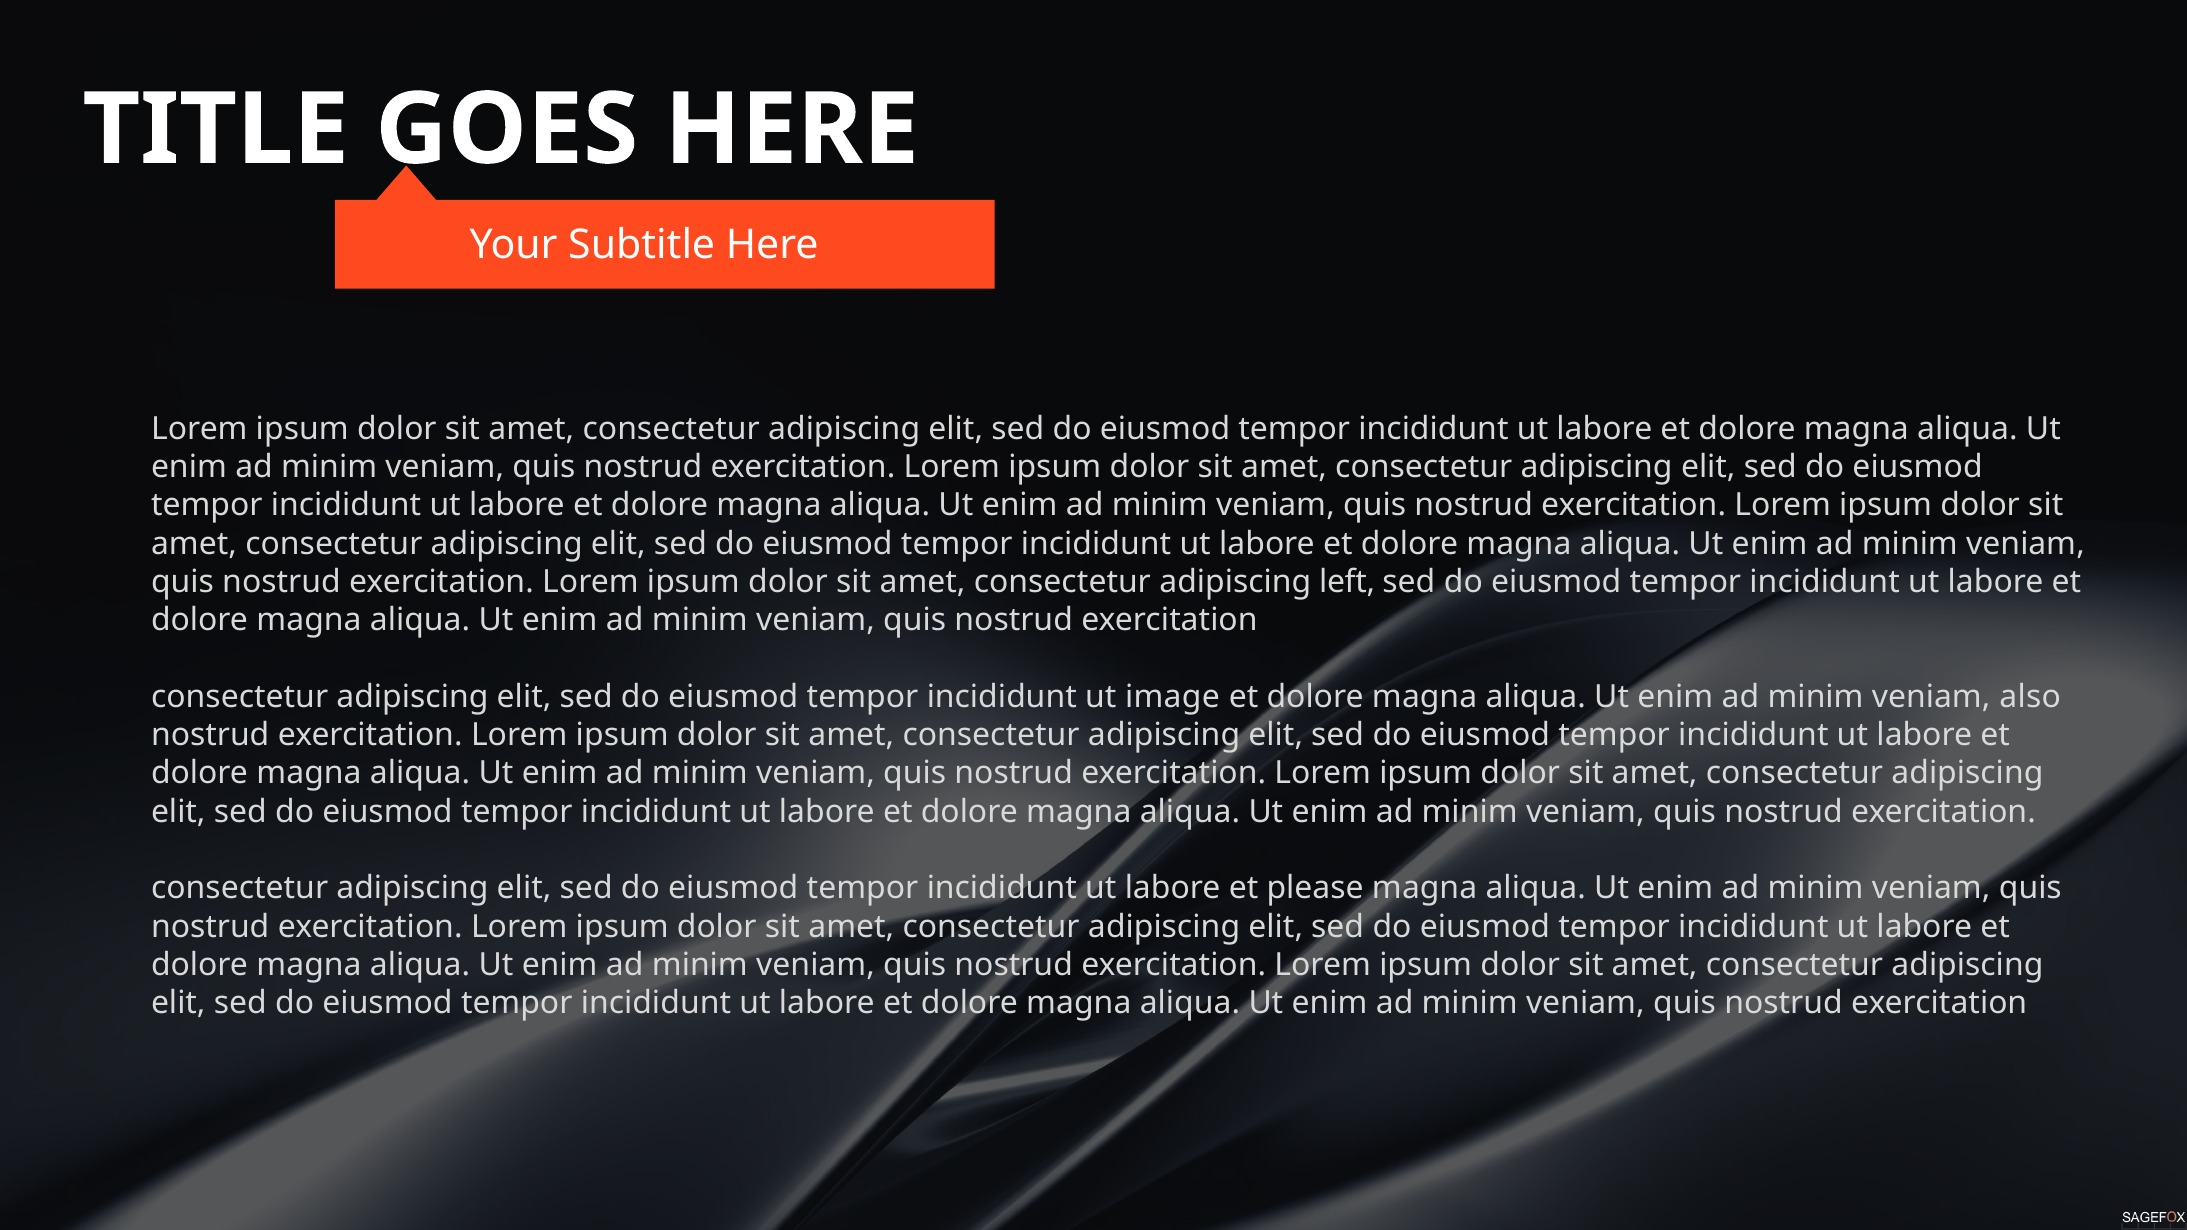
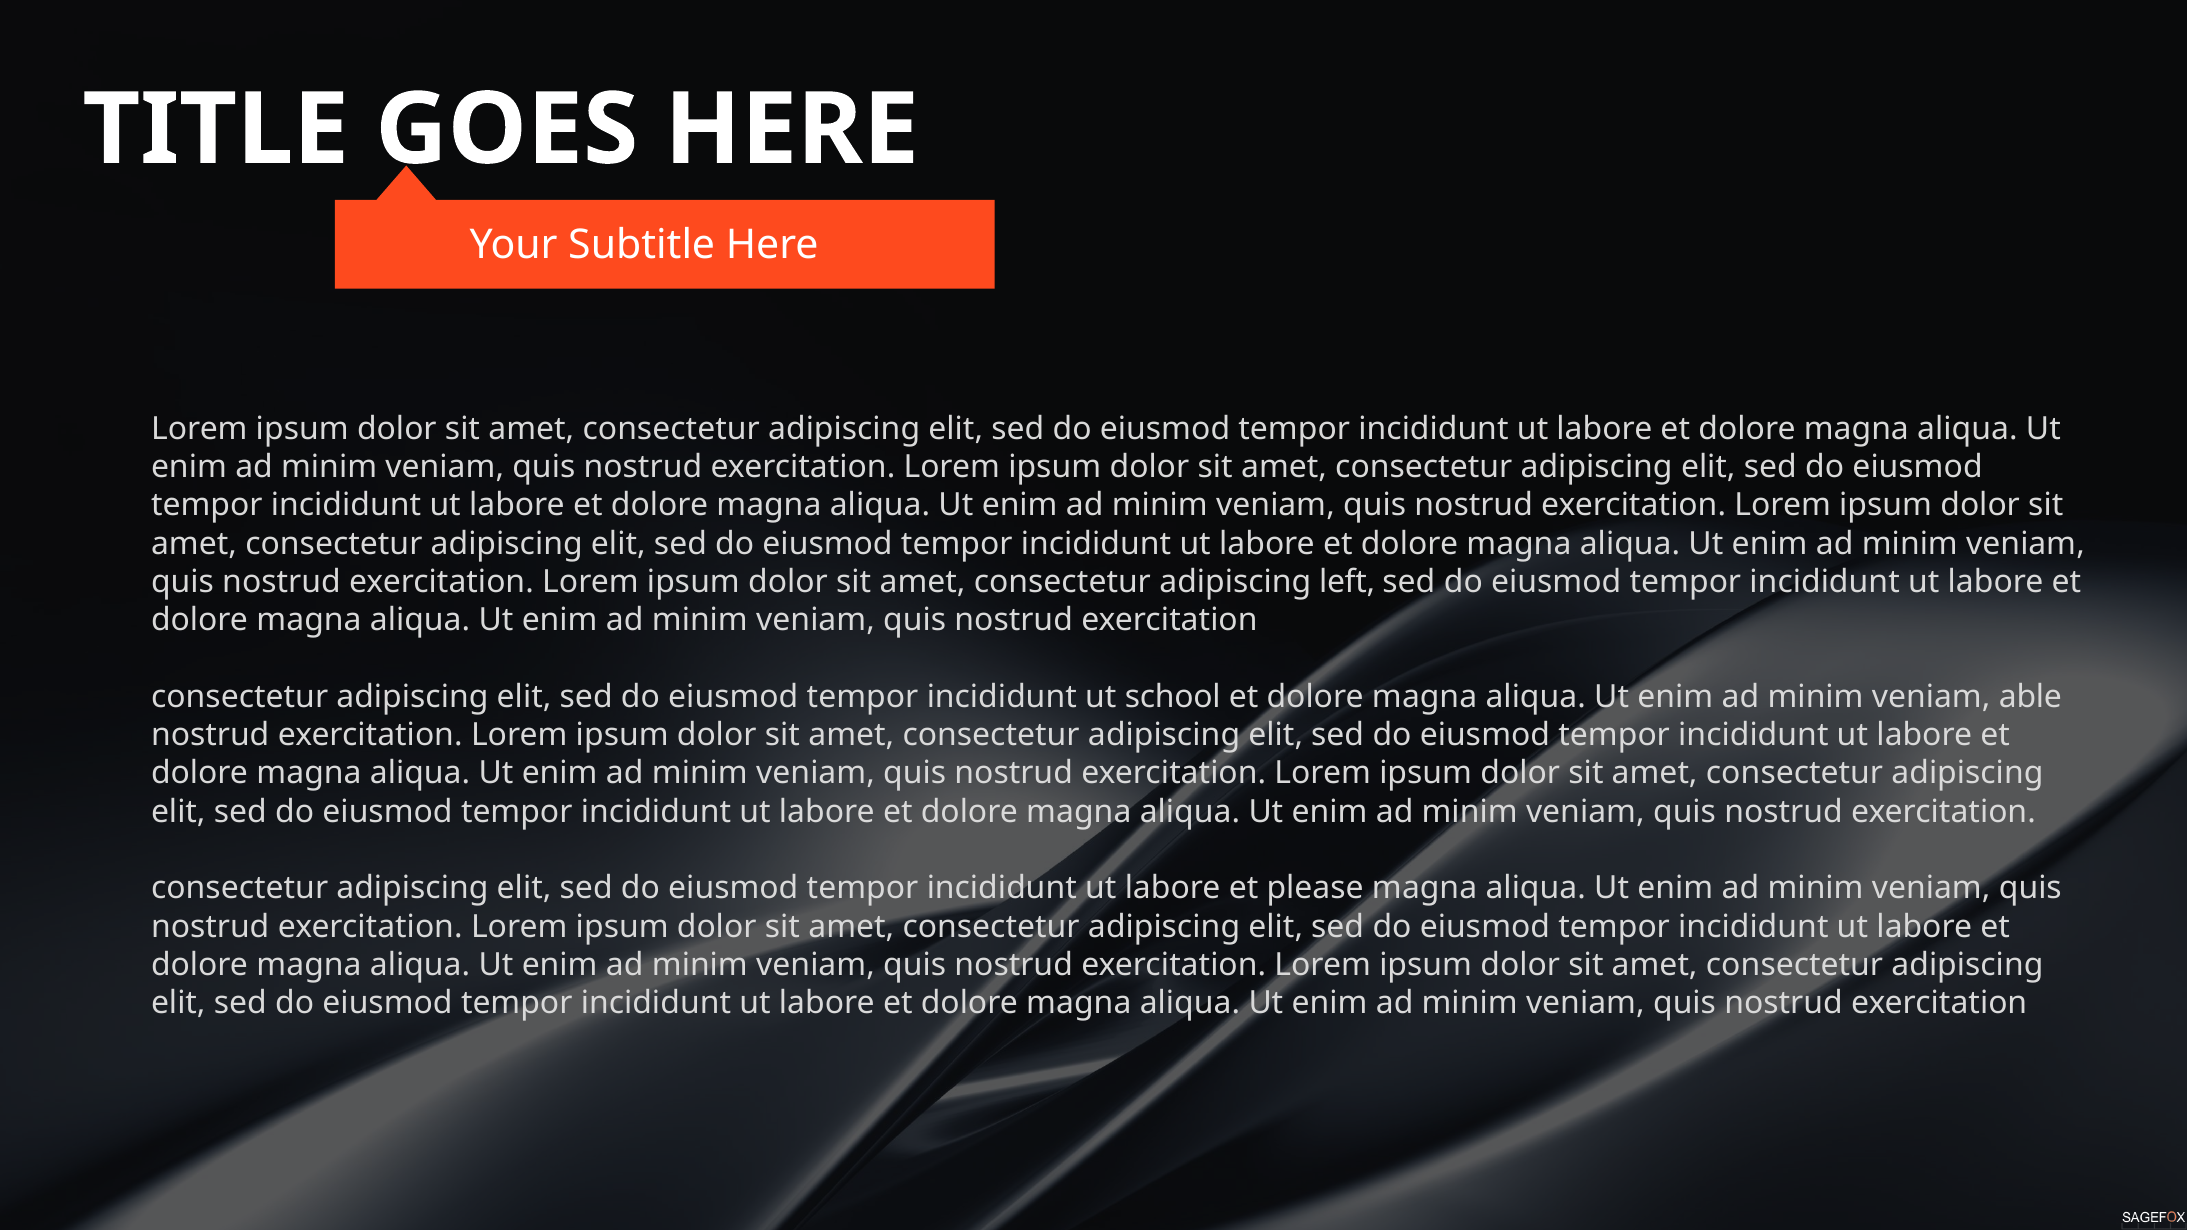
image: image -> school (1173, 697)
also: also -> able (2030, 697)
